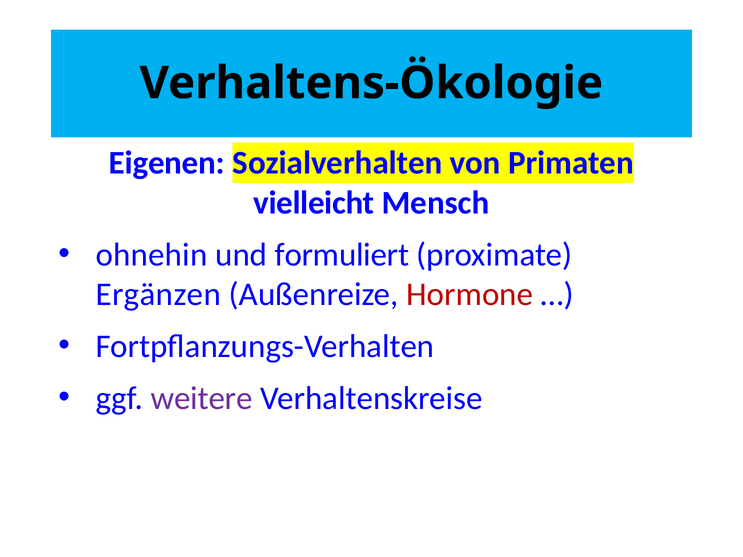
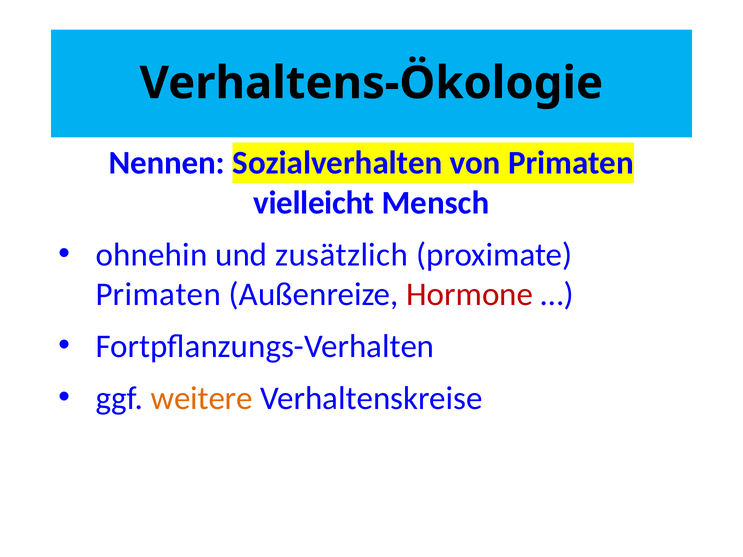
Eigenen: Eigenen -> Nennen (167, 163)
formuliert: formuliert -> zusätzlich (342, 255)
Ergänzen: Ergänzen -> Primaten (158, 294)
weitere colour: purple -> orange (202, 398)
